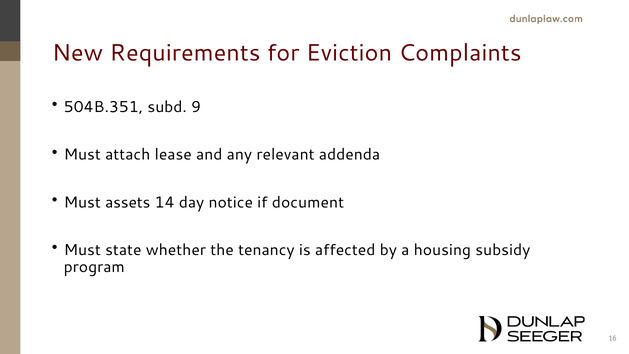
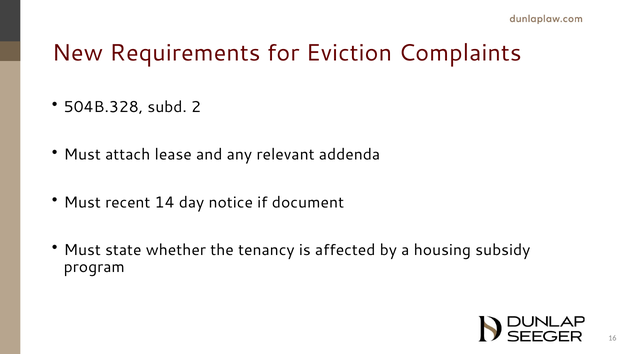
504B.351: 504B.351 -> 504B.328 (103, 107)
9: 9 -> 2 (196, 107)
assets: assets -> recent (128, 202)
